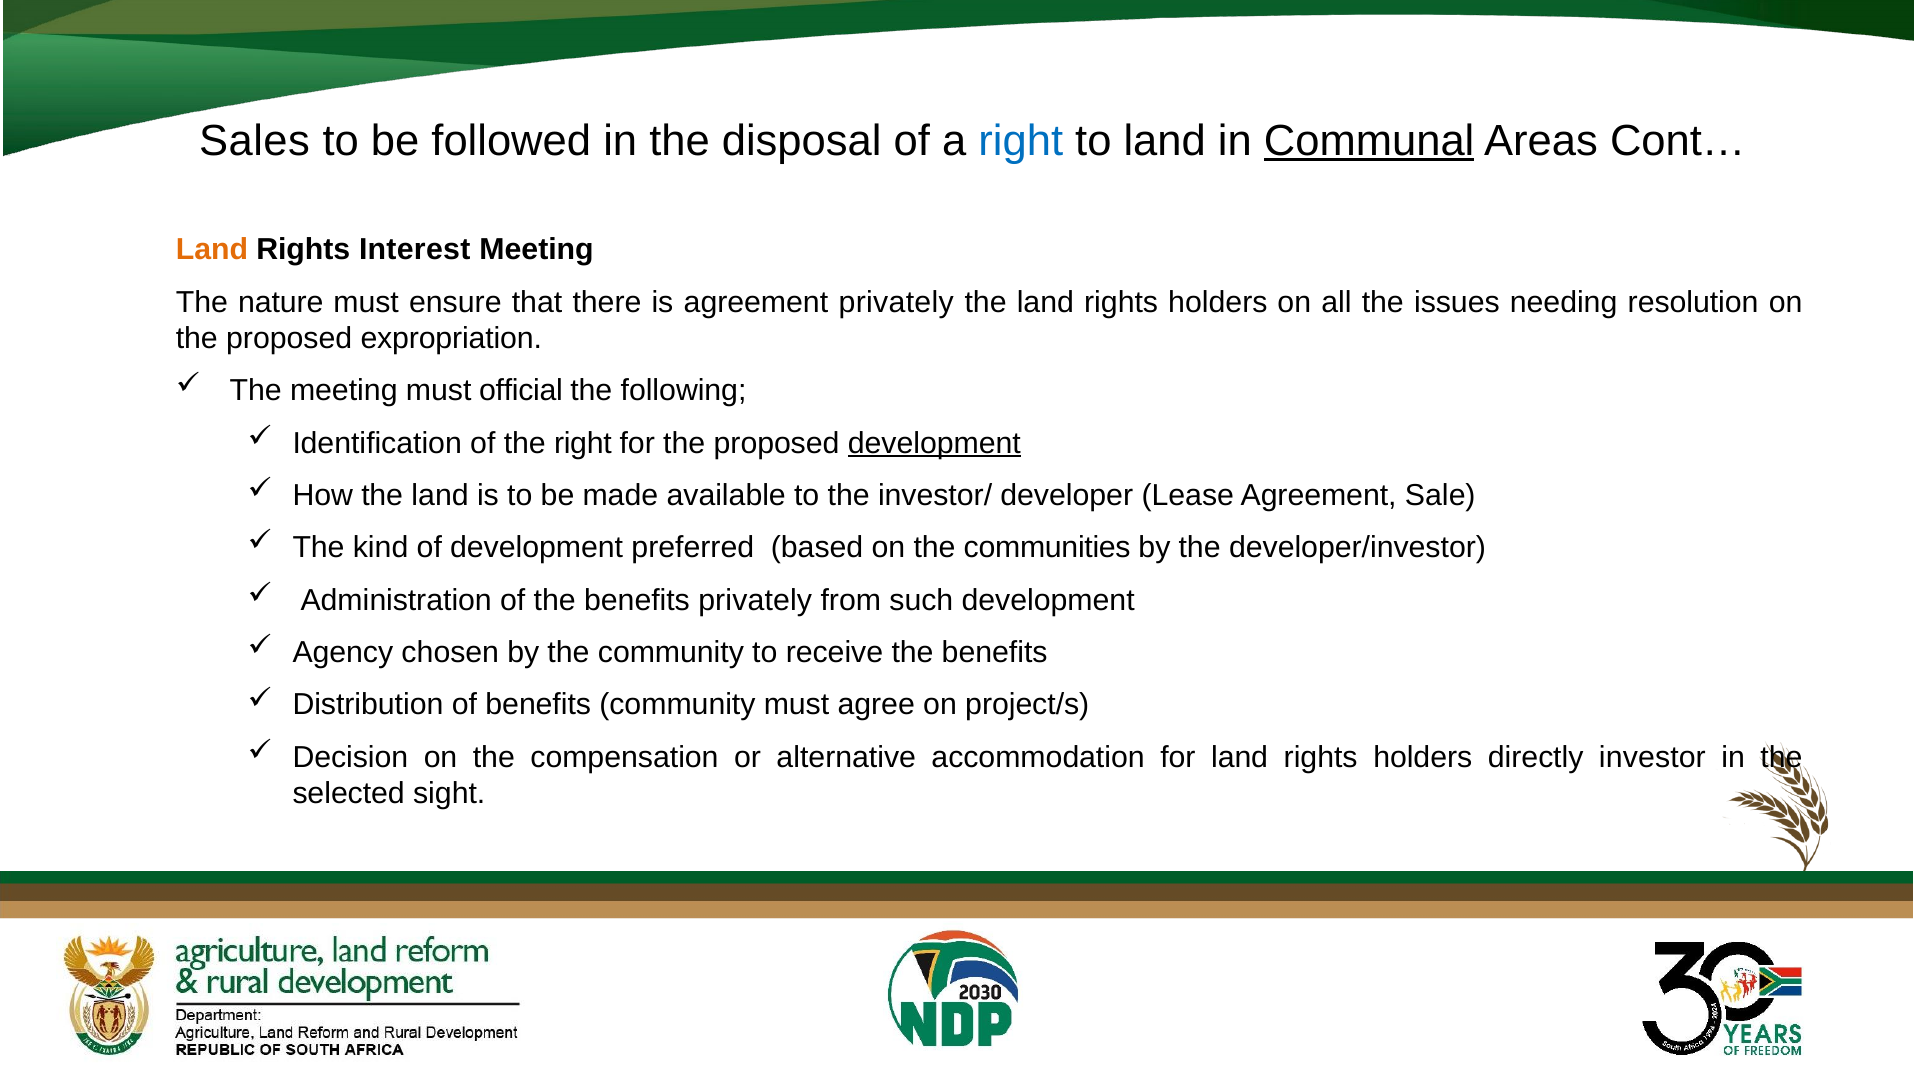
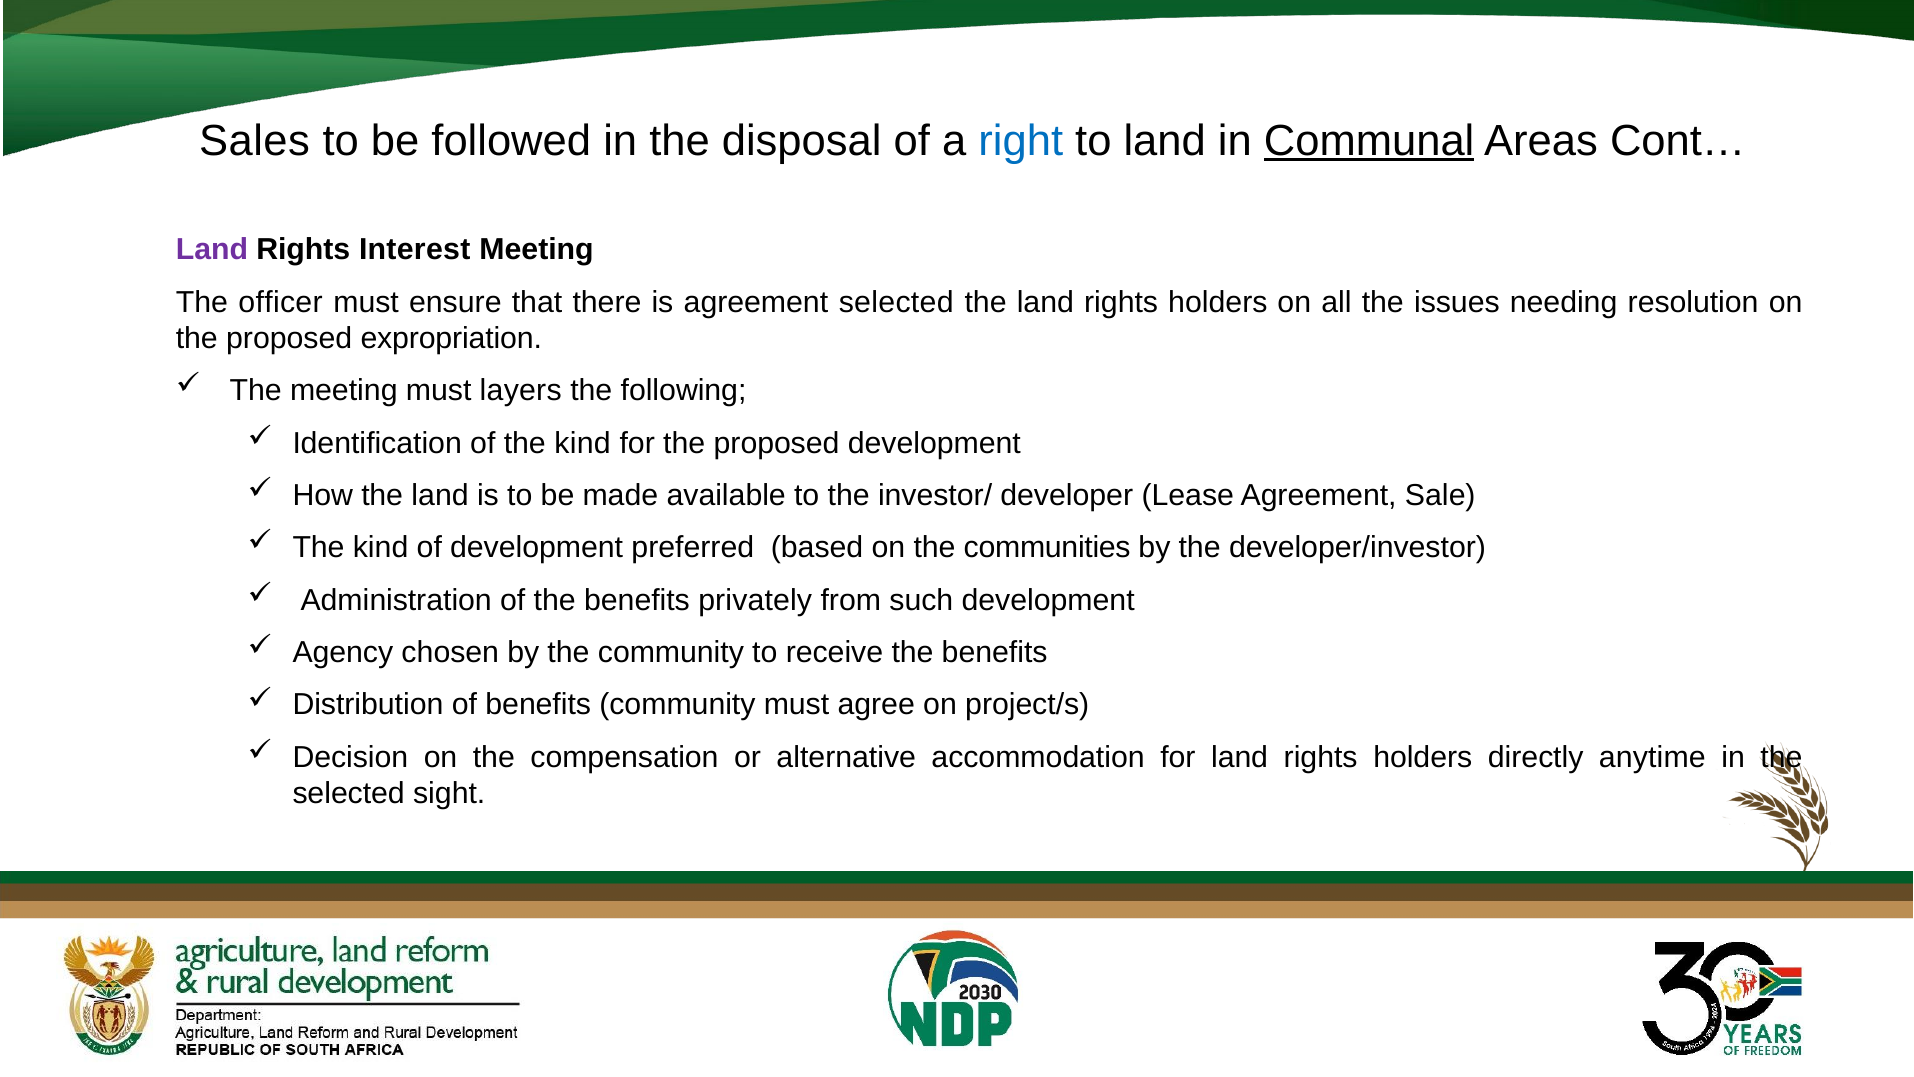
Land colour: orange -> purple (212, 250)
nature: nature -> officer (281, 302)
agreement privately: privately -> selected (896, 302)
official: official -> layers (521, 391)
of the right: right -> kind (583, 443)
development underline: present -> none (934, 443)
investor: investor -> anytime (1652, 757)
